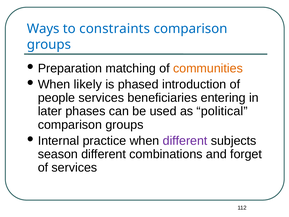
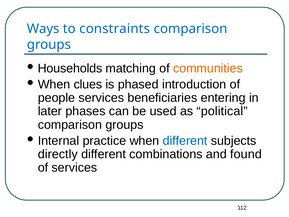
Preparation: Preparation -> Households (70, 68)
likely: likely -> clues (88, 84)
different colour: purple -> blue (185, 141)
season: season -> directly (58, 154)
forget: forget -> found (246, 154)
